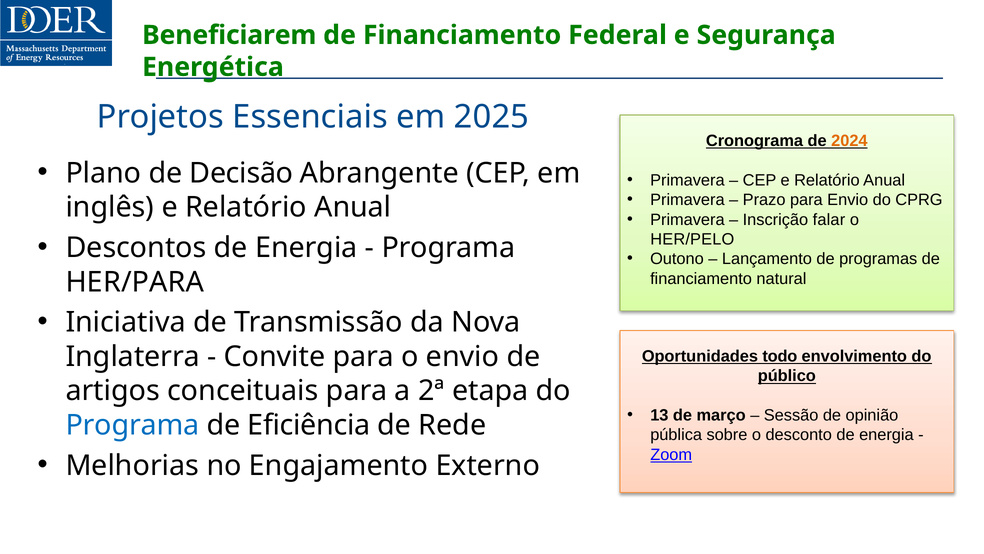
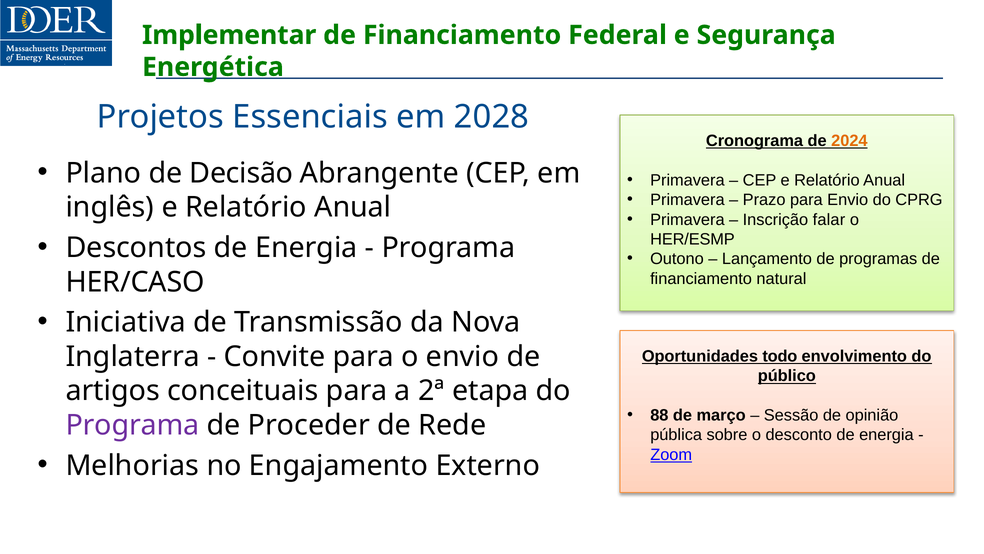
Beneficiarem: Beneficiarem -> Implementar (229, 35)
2025: 2025 -> 2028 (492, 117)
HER/PELO: HER/PELO -> HER/ESMP (692, 239)
HER/PARA: HER/PARA -> HER/CASO (135, 282)
13: 13 -> 88 (659, 415)
Programa colour: blue -> purple (132, 425)
Eficiência: Eficiência -> Proceder (309, 425)
